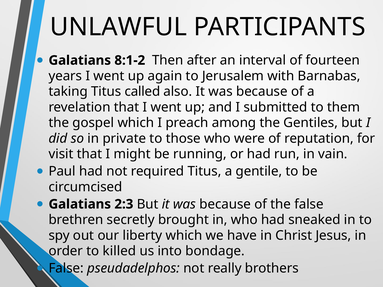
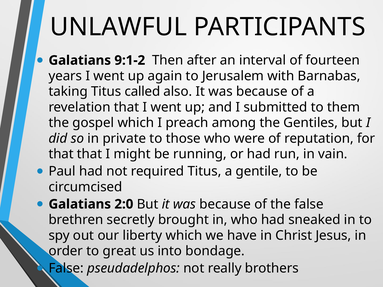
8:1-2: 8:1-2 -> 9:1-2 (130, 60)
visit: visit -> that (61, 154)
2:3: 2:3 -> 2:0 (124, 204)
killed: killed -> great (119, 251)
